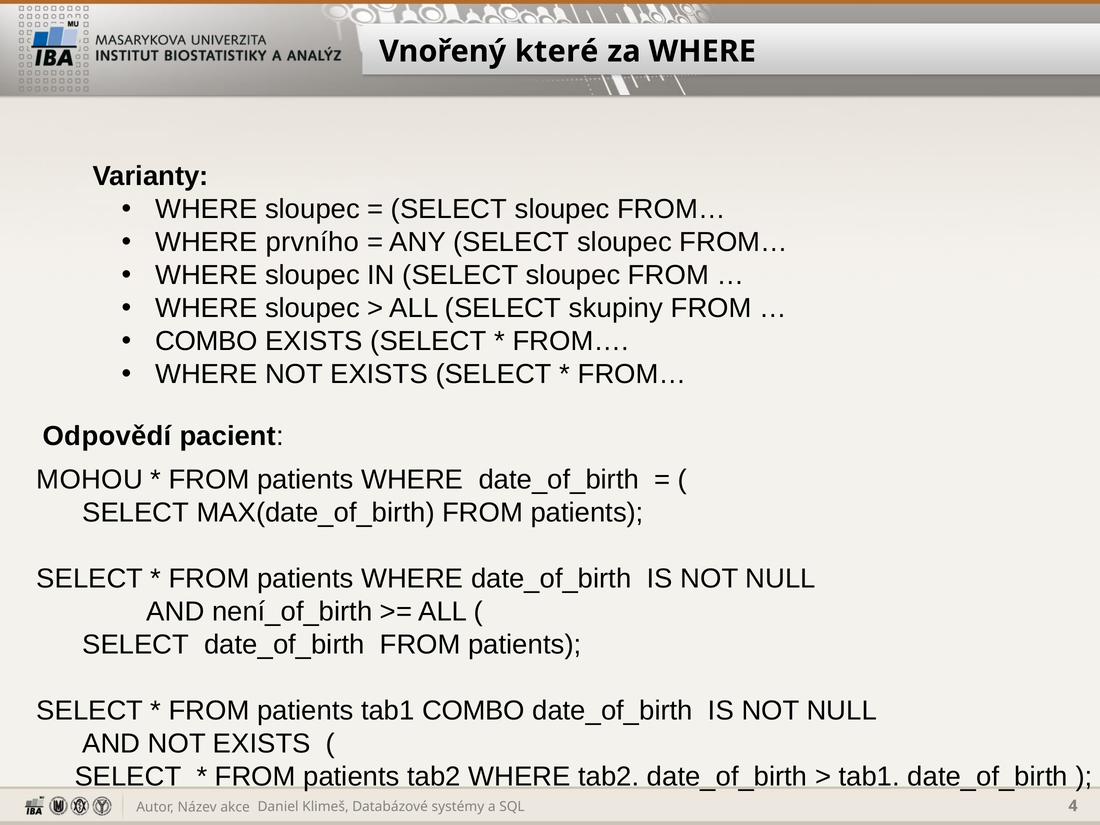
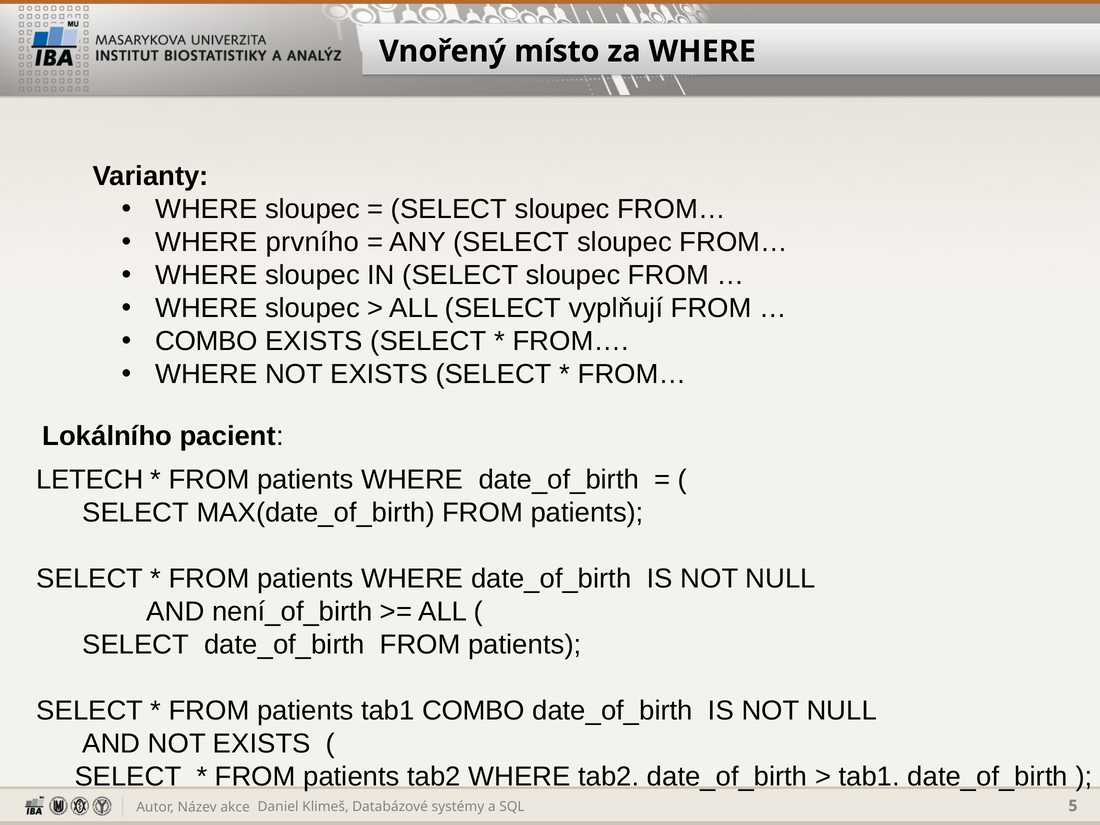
které: které -> místo (557, 51)
skupiny: skupiny -> vyplňují (616, 308)
Odpovědí: Odpovědí -> Lokálního (107, 436)
MOHOU: MOHOU -> LETECH (90, 480)
4: 4 -> 5 (1073, 806)
